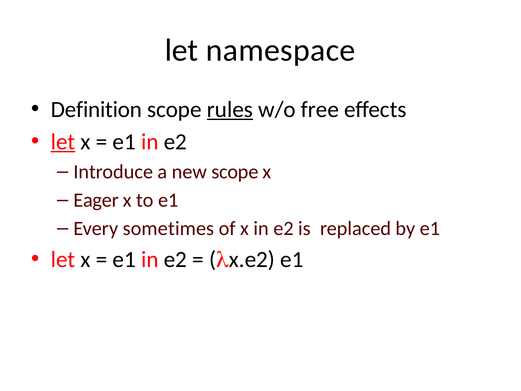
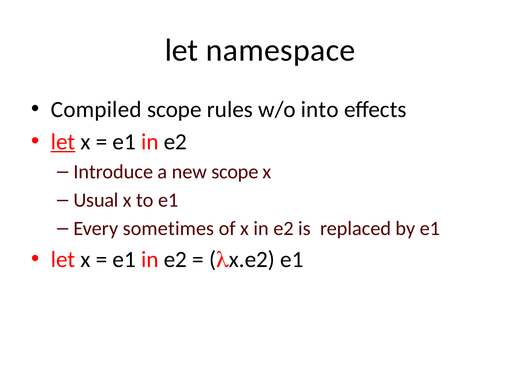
Definition: Definition -> Compiled (96, 109)
rules underline: present -> none (230, 109)
free: free -> into (320, 109)
Eager: Eager -> Usual (96, 200)
